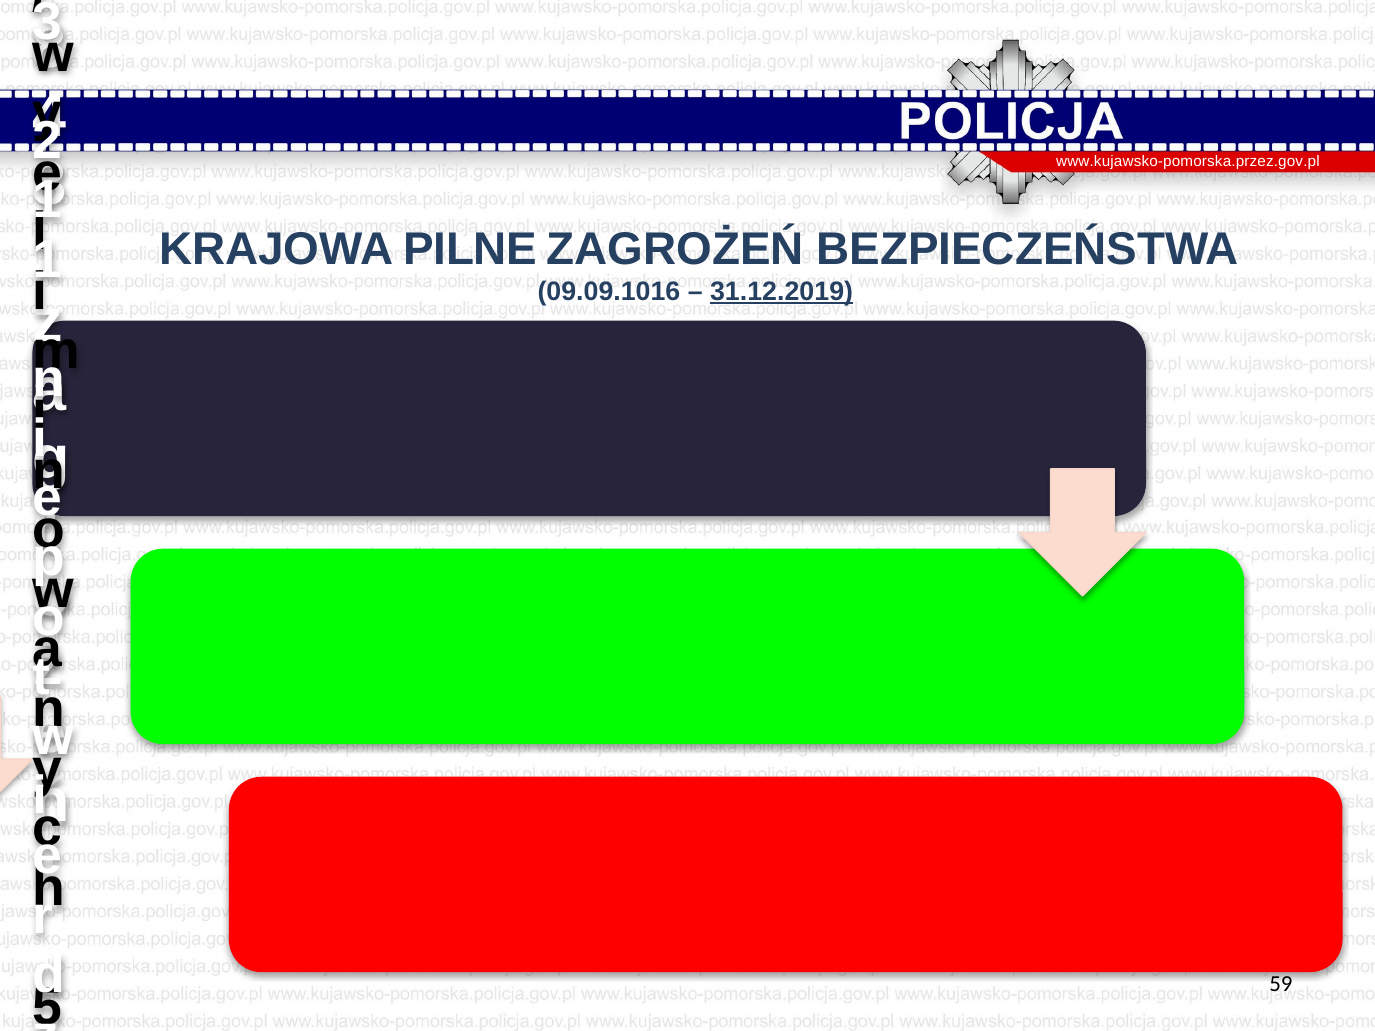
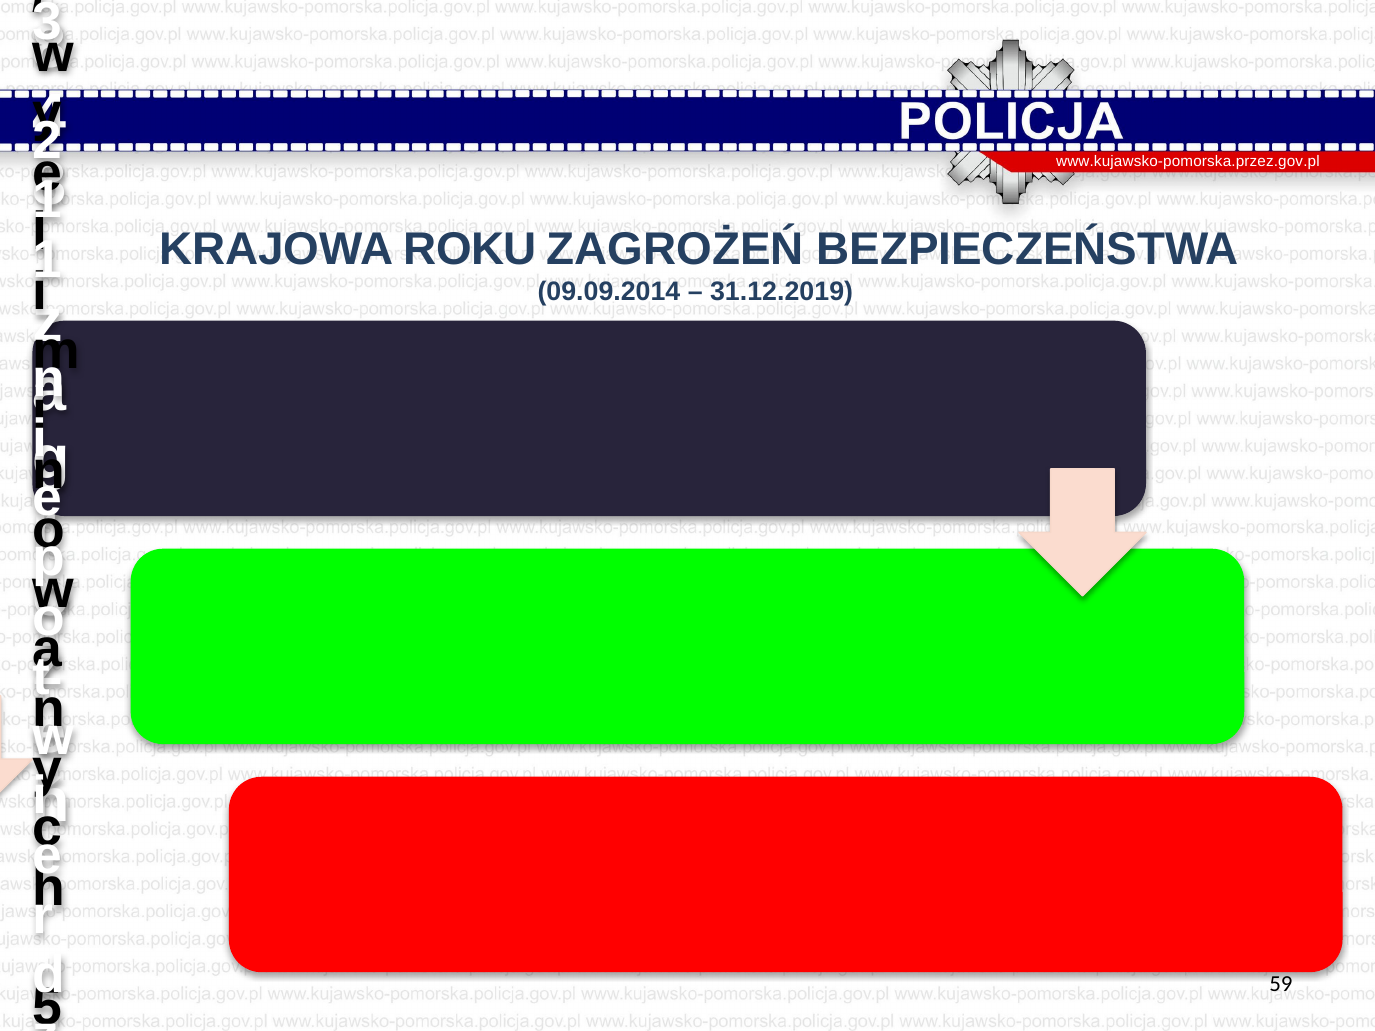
PILNE: PILNE -> ROKU (470, 249)
09.09.1016: 09.09.1016 -> 09.09.2014 (609, 292)
31.12.2019 underline: present -> none (782, 292)
